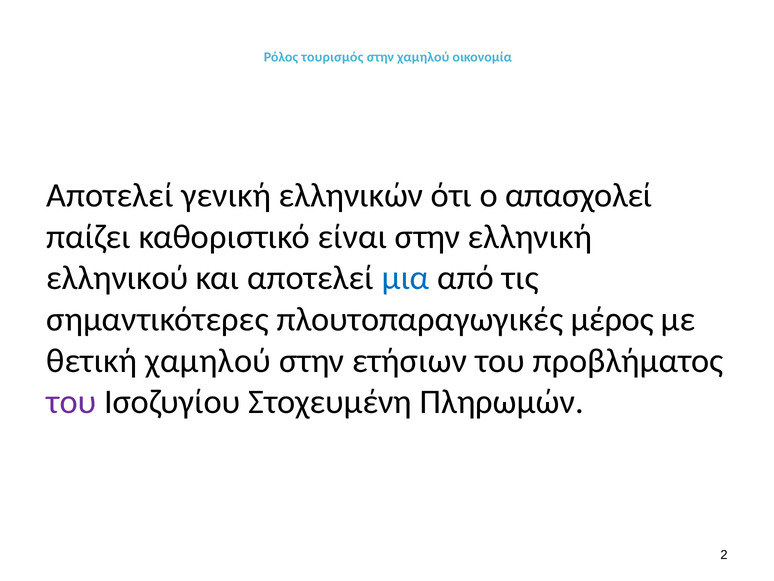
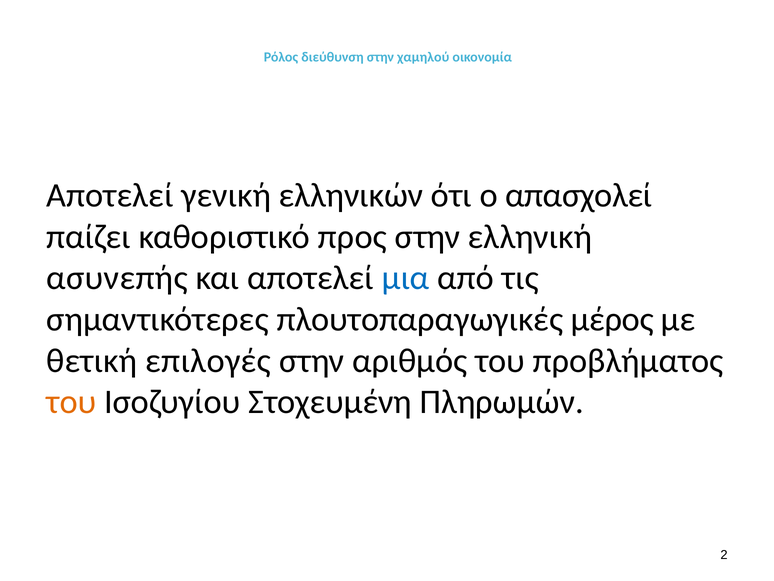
τουρισμός: τουρισμός -> διεύθυνση (332, 57)
είναι: είναι -> προς (352, 237)
ελληνικού: ελληνικού -> ασυνεπής (117, 278)
θετική χαμηλού: χαμηλού -> επιλογές (208, 360)
ετήσιων: ετήσιων -> αριθμός (410, 360)
του colour: purple -> orange (71, 402)
